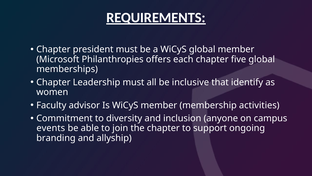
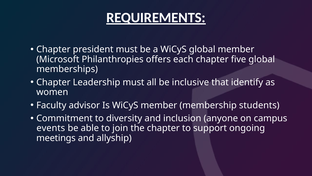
activities: activities -> students (259, 105)
branding: branding -> meetings (56, 138)
